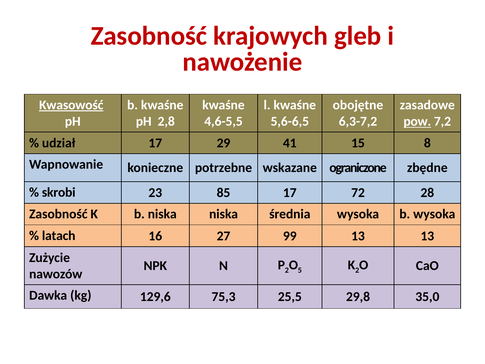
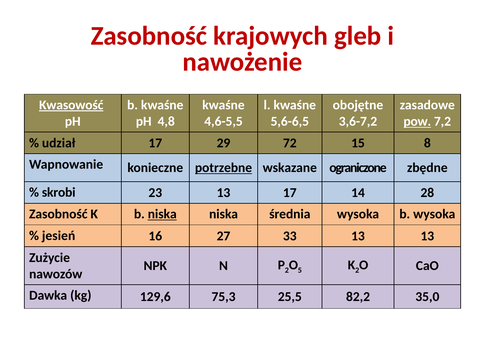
2,8: 2,8 -> 4,8 (166, 121)
6,3-7,2: 6,3-7,2 -> 3,6-7,2 (358, 121)
41: 41 -> 72 (290, 143)
potrzebne underline: none -> present (223, 168)
23 85: 85 -> 13 (224, 192)
72: 72 -> 14 (358, 192)
niska underline: none -> present (162, 214)
latach: latach -> jesień (59, 235)
99: 99 -> 33 (290, 236)
29,8: 29,8 -> 82,2 (358, 297)
